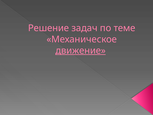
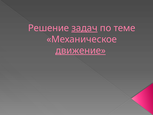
задач underline: none -> present (84, 28)
